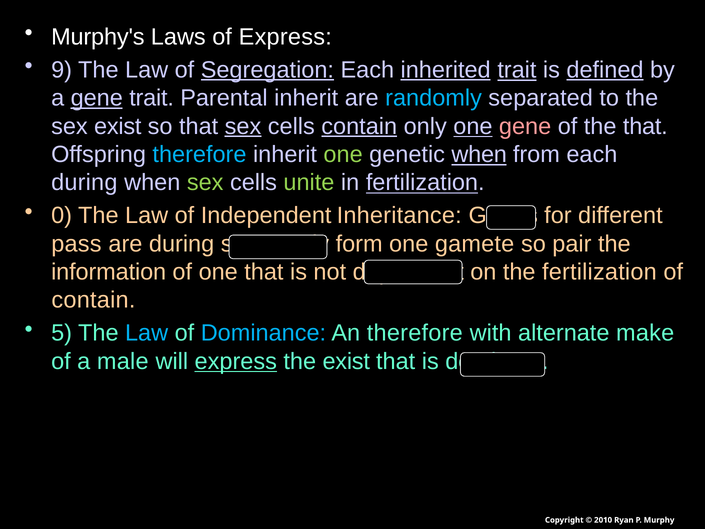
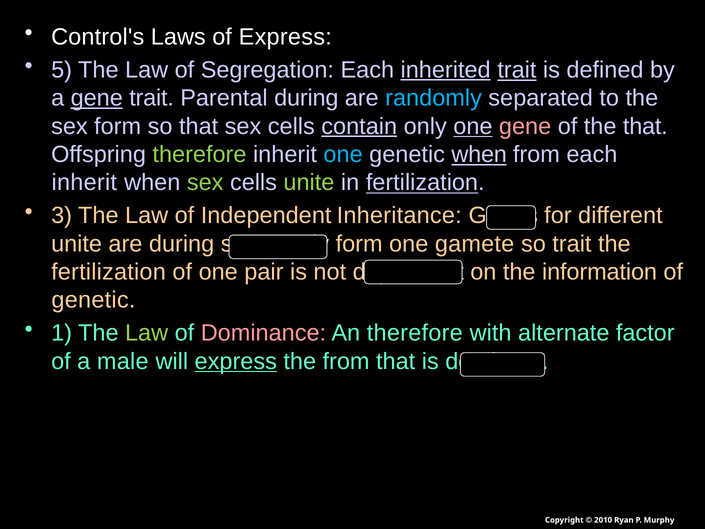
Murphy's: Murphy's -> Control's (98, 37)
9: 9 -> 5 (62, 70)
Segregation underline: present -> none (267, 70)
defined underline: present -> none (605, 70)
Parental inherit: inherit -> during (306, 98)
sex exist: exist -> form (118, 126)
sex underline: present -> none (243, 126)
therefore colour: light blue -> light green (199, 154)
one colour: light green -> light blue (343, 154)
during: during -> inherit (84, 183)
0: 0 -> 3 (62, 215)
pass: pass -> unite (77, 244)
so pair: pair -> trait (572, 244)
information: information -> fertilization (108, 272)
one that: that -> pair (264, 272)
the fertilization: fertilization -> information (600, 272)
contain: contain -> genetic (93, 300)
5: 5 -> 1 (62, 333)
Law colour: light blue -> light green (147, 333)
Dominance colour: light blue -> pink (263, 333)
make: make -> factor (645, 333)
the exist: exist -> from (346, 361)
